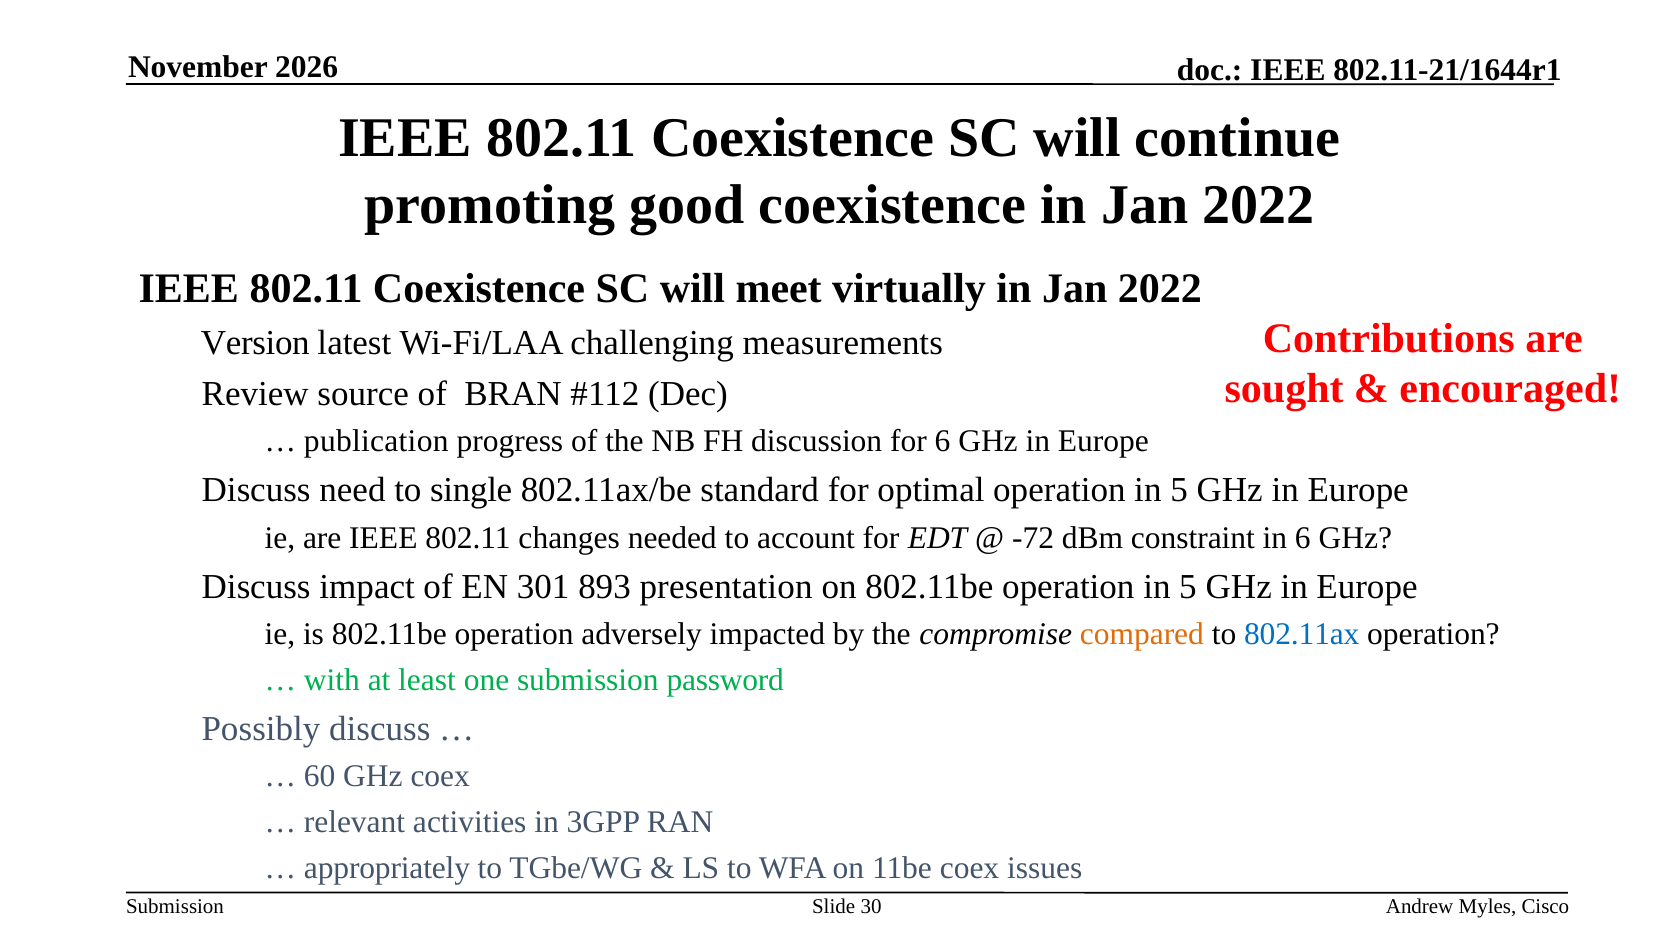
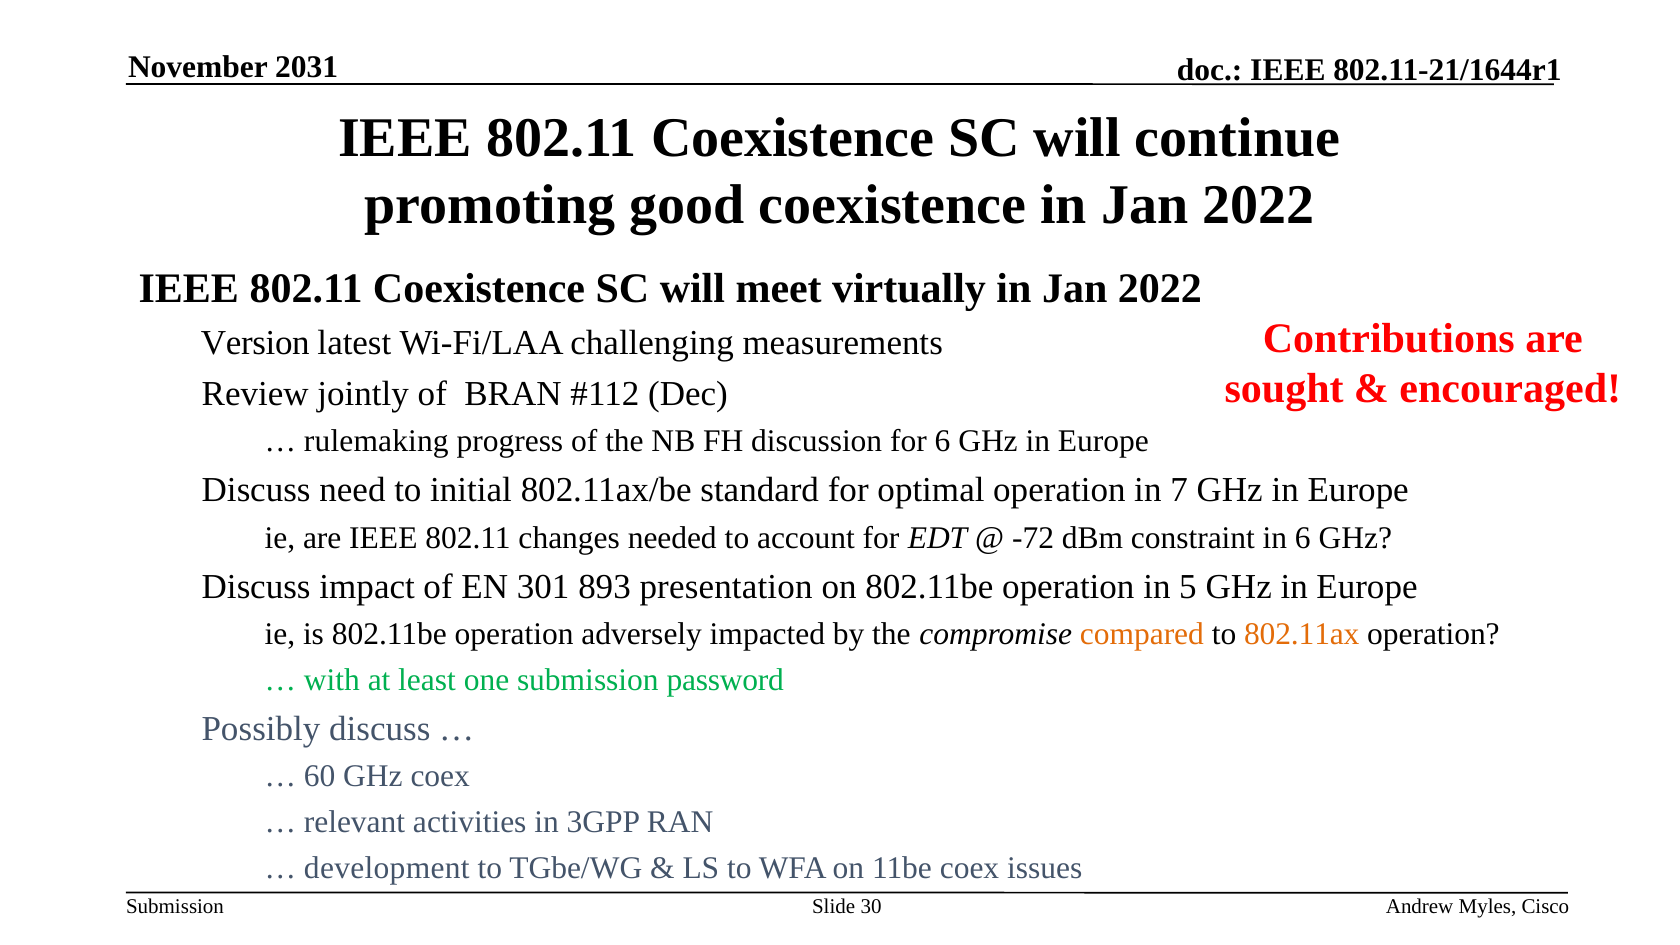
2026: 2026 -> 2031 (307, 67)
source: source -> jointly (363, 394)
publication: publication -> rulemaking (376, 441)
single: single -> initial (471, 490)
optimal operation in 5: 5 -> 7 (1179, 490)
802.11ax colour: blue -> orange (1302, 634)
appropriately: appropriately -> development (387, 868)
